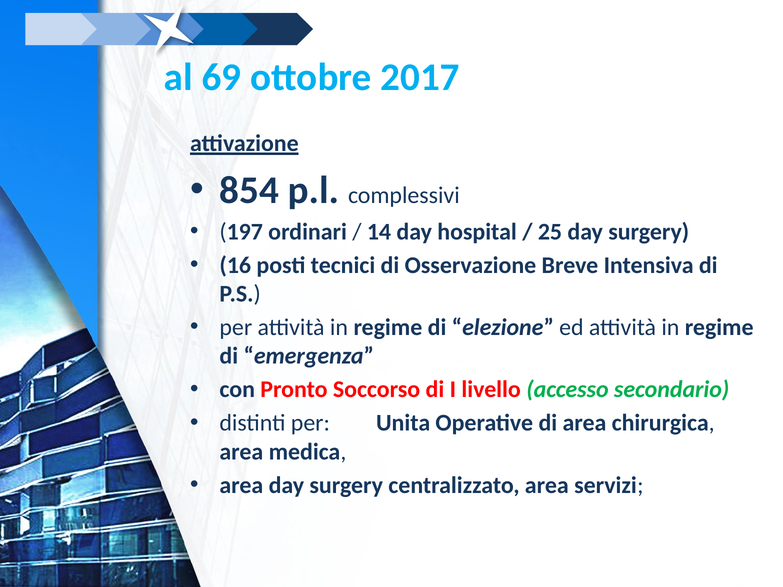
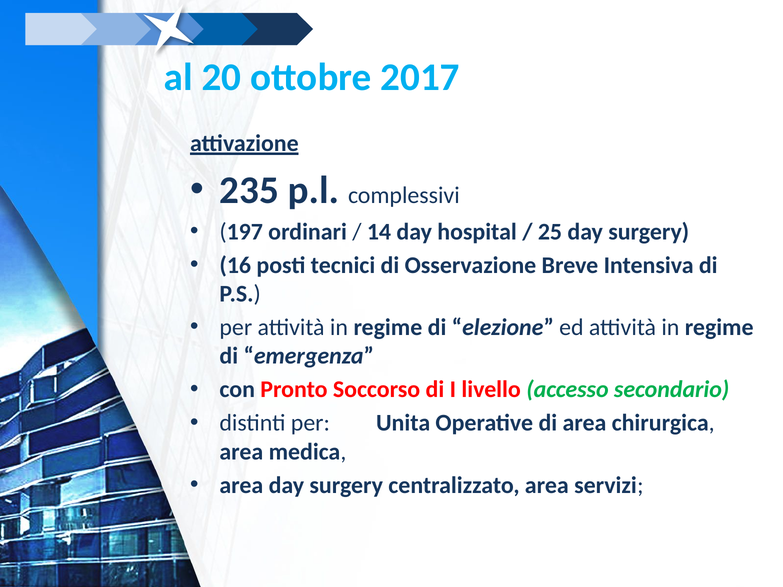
69: 69 -> 20 (221, 77)
854: 854 -> 235 (249, 190)
